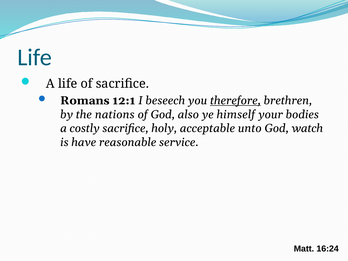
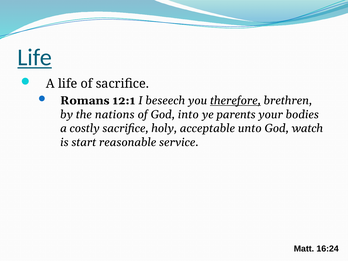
Life underline: none -> present (35, 57)
also: also -> into (188, 114)
himself: himself -> parents (236, 114)
have: have -> start (84, 142)
